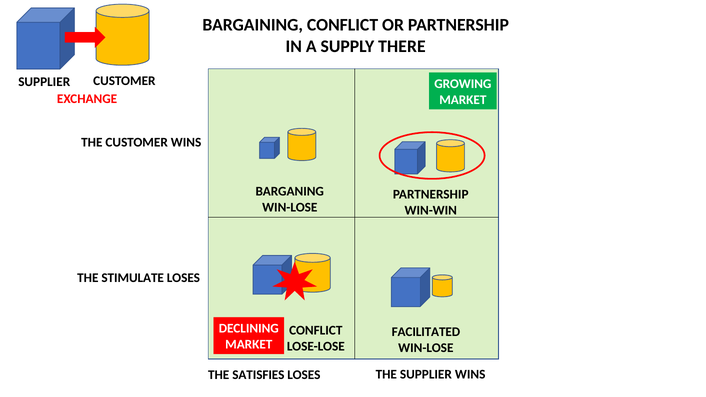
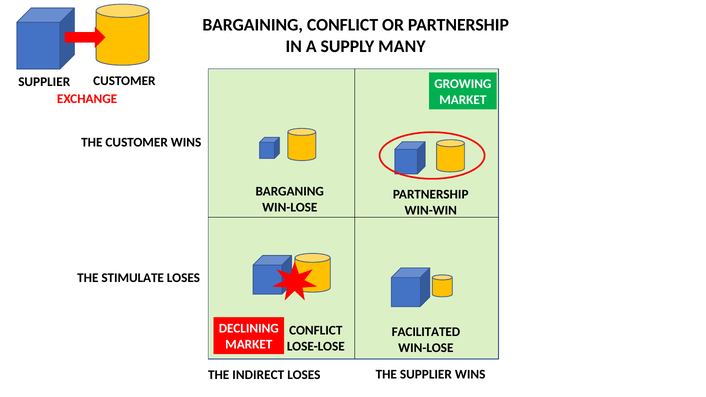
THERE: THERE -> MANY (402, 46)
SATISFIES: SATISFIES -> INDIRECT (258, 375)
